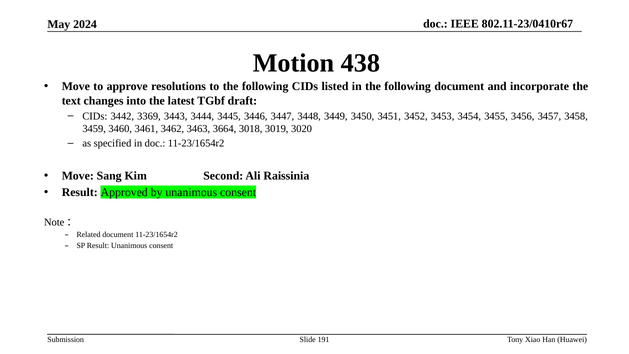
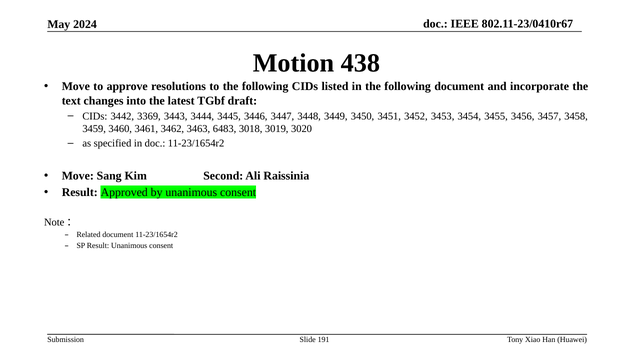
3664: 3664 -> 6483 (225, 129)
